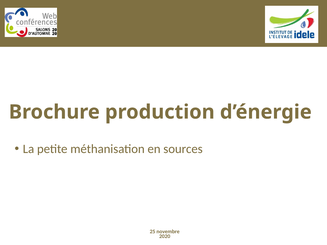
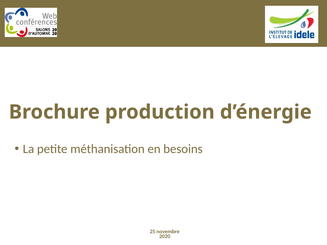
sources: sources -> besoins (183, 149)
